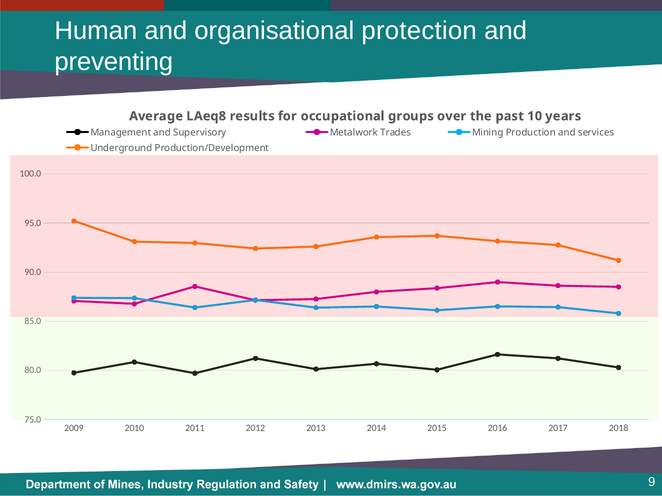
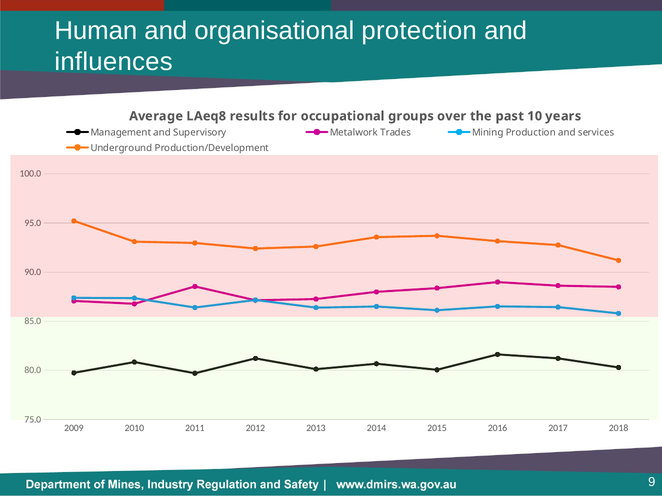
preventing: preventing -> influences (114, 62)
